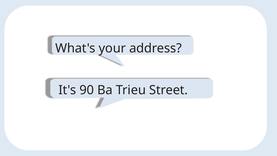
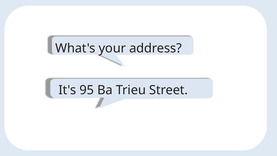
90: 90 -> 95 (87, 90)
